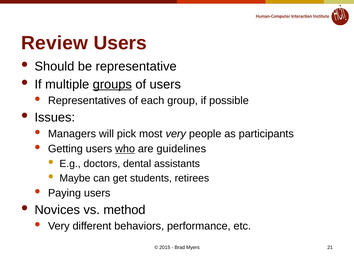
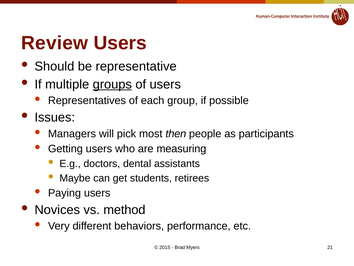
most very: very -> then (176, 133)
who underline: present -> none (125, 149)
guidelines: guidelines -> measuring (181, 149)
